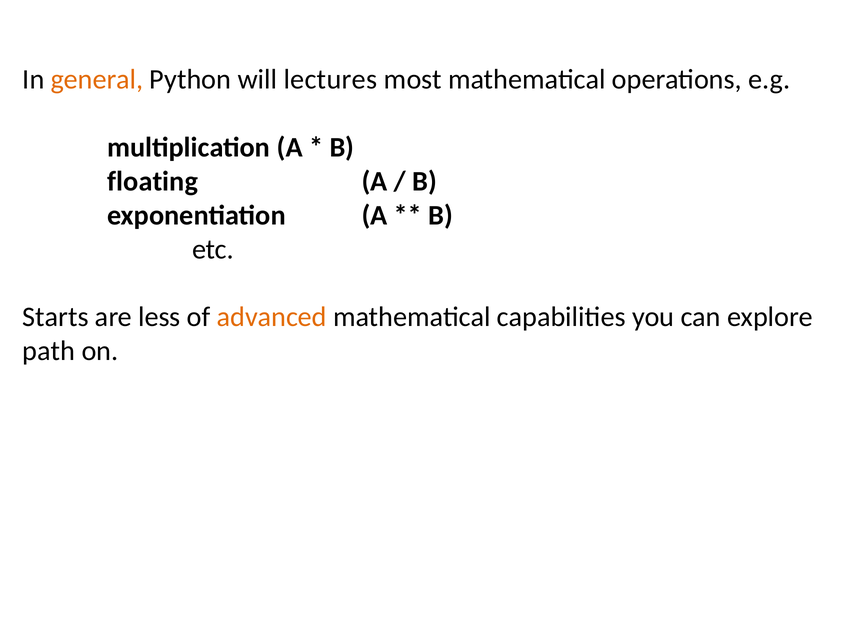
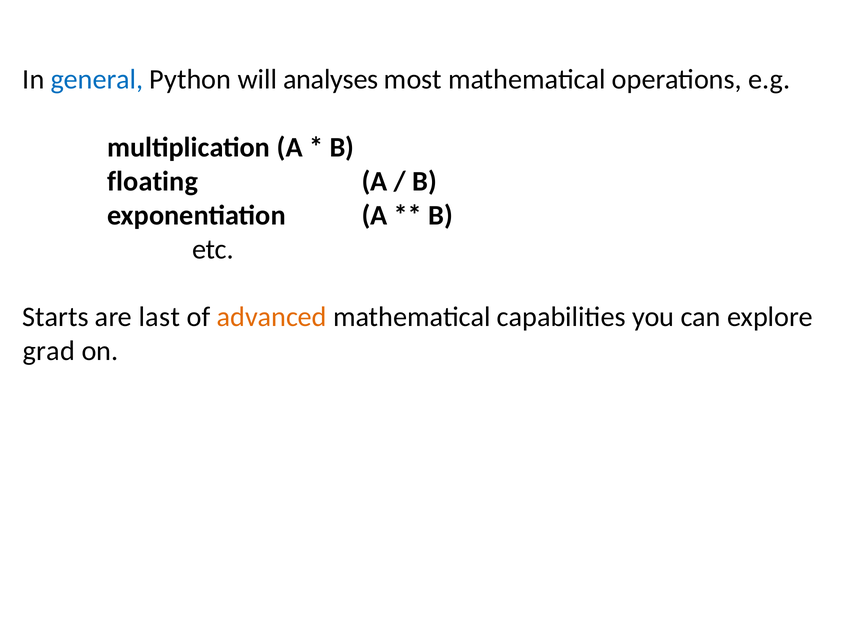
general colour: orange -> blue (97, 80)
lectures: lectures -> analyses (331, 80)
less: less -> last (159, 317)
path: path -> grad (49, 351)
